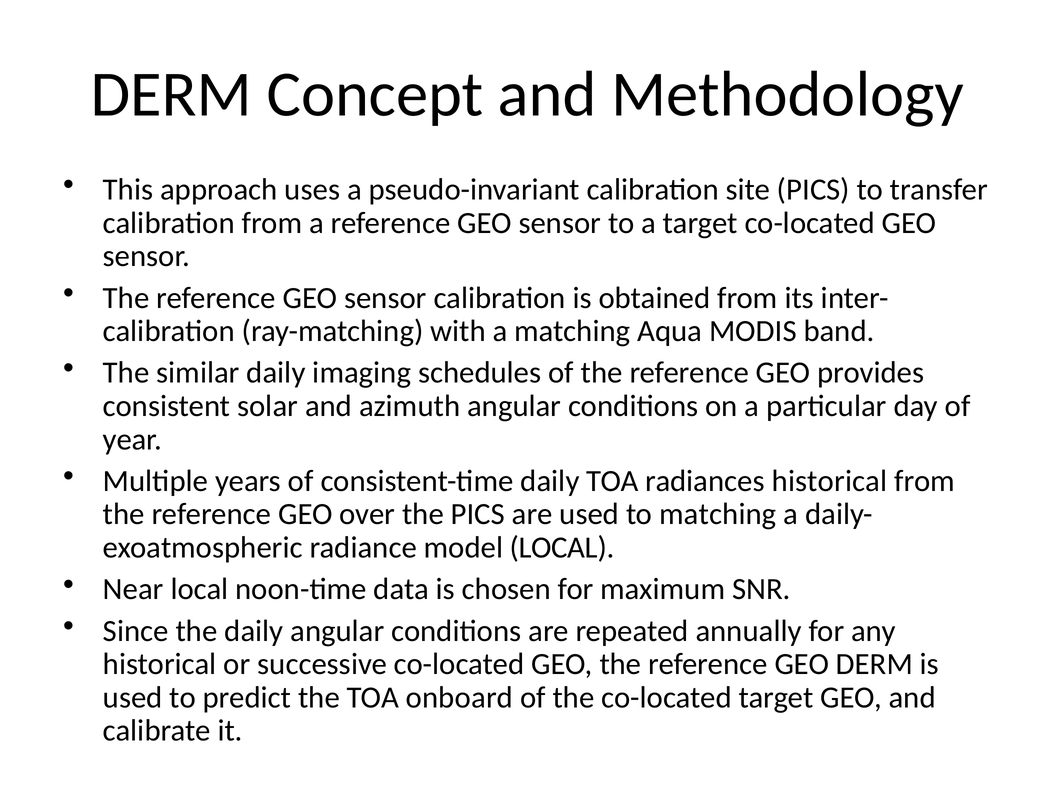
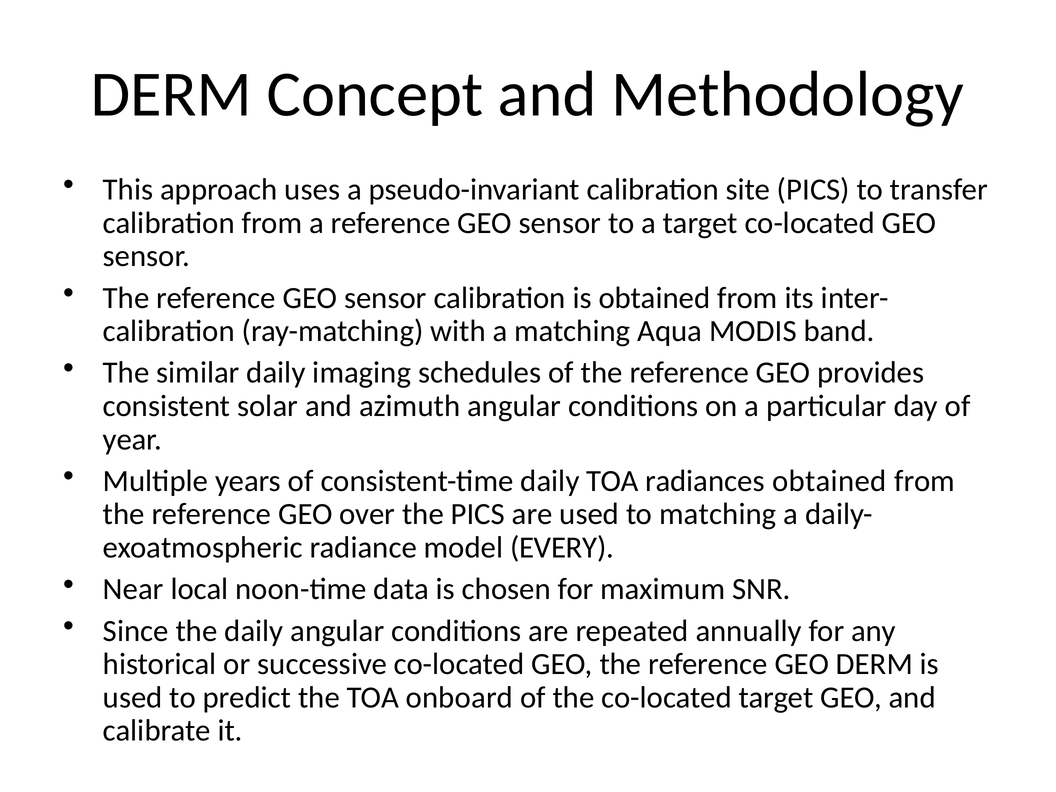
radiances historical: historical -> obtained (829, 481)
model LOCAL: LOCAL -> EVERY (562, 548)
